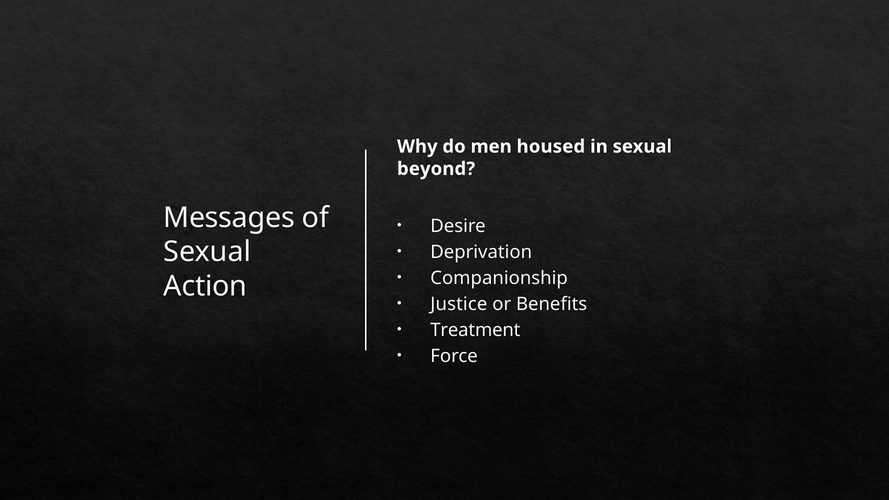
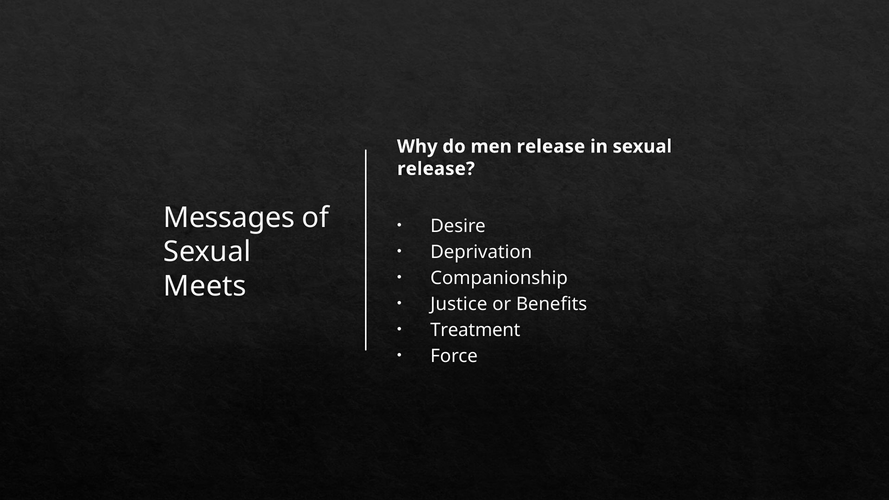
men housed: housed -> release (551, 147)
beyond: beyond -> release (436, 169)
Action: Action -> Meets (205, 286)
